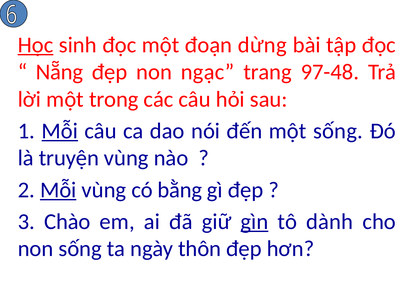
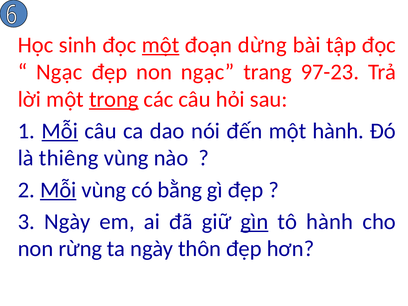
Học underline: present -> none (36, 45)
một underline: none -> present (161, 45)
Nẵng: Nẵng -> Ngạc (59, 72)
97-48: 97-48 -> 97-23 (330, 72)
trong underline: none -> present (114, 99)
một sống: sống -> hành (338, 131)
truyện: truyện -> thiêng (69, 158)
3 Chào: Chào -> Ngày (67, 222)
tô dành: dành -> hành (330, 222)
non sống: sống -> rừng (80, 249)
